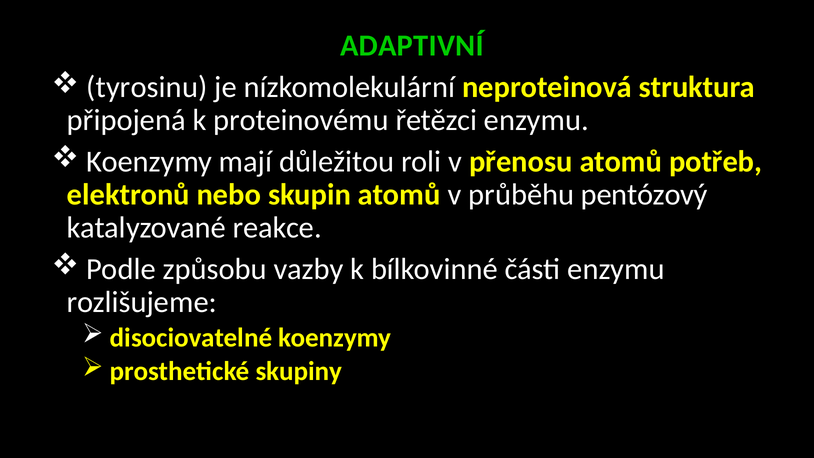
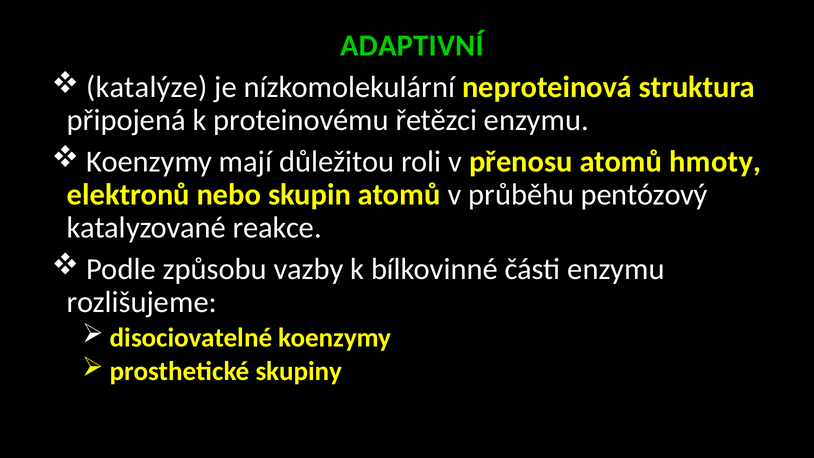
tyrosinu: tyrosinu -> katalýze (147, 87)
potřeb: potřeb -> hmoty (715, 162)
